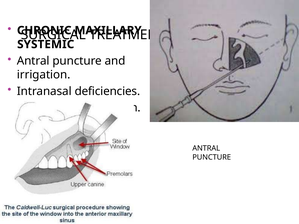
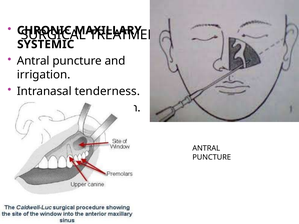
deficiencies: deficiencies -> tenderness (107, 91)
